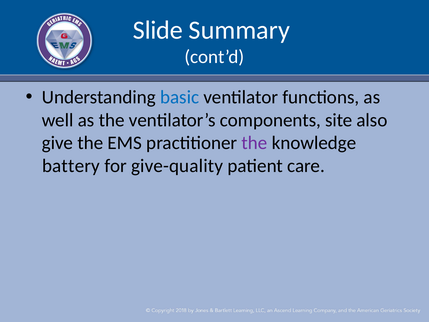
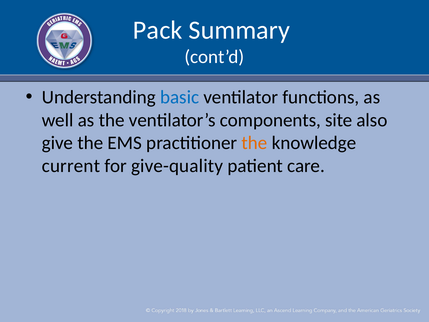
Slide: Slide -> Pack (158, 30)
the colour: purple -> orange (254, 143)
battery: battery -> current (71, 166)
